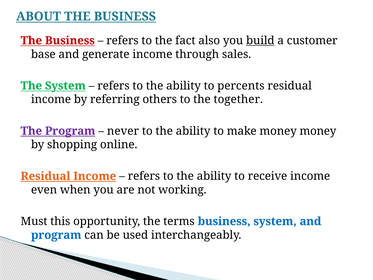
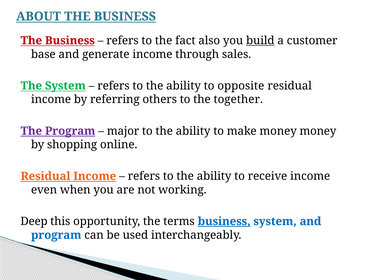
percents: percents -> opposite (241, 86)
never: never -> major (123, 131)
Must: Must -> Deep (34, 221)
business underline: none -> present (224, 221)
